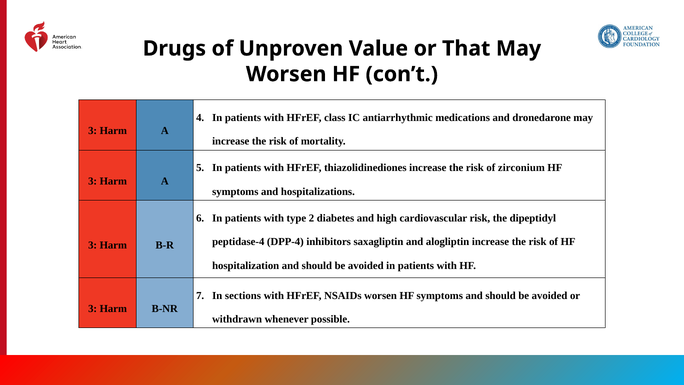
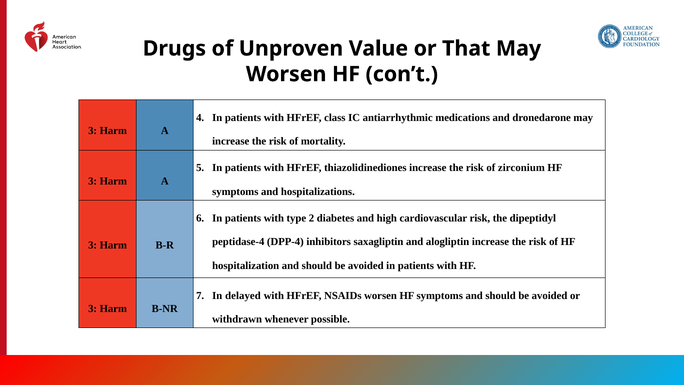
sections: sections -> delayed (243, 295)
